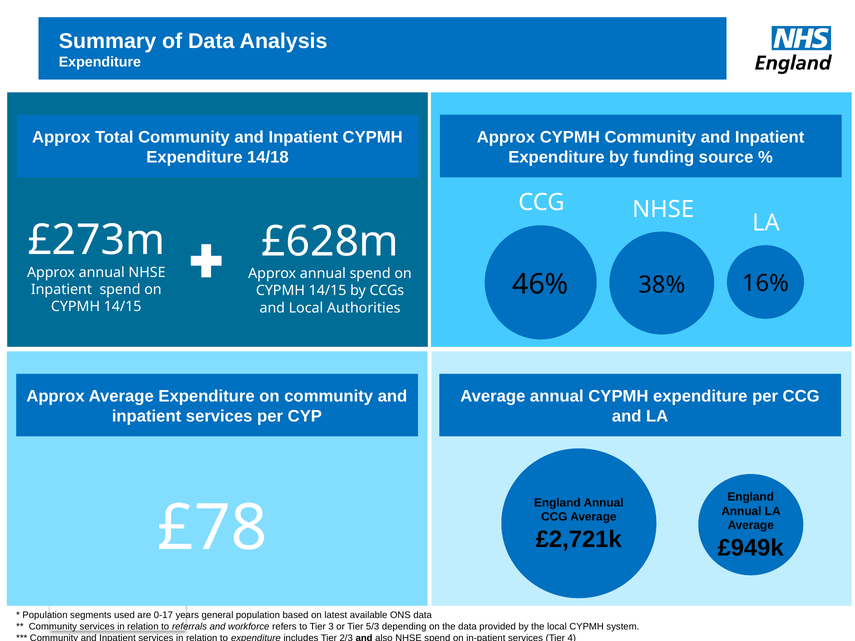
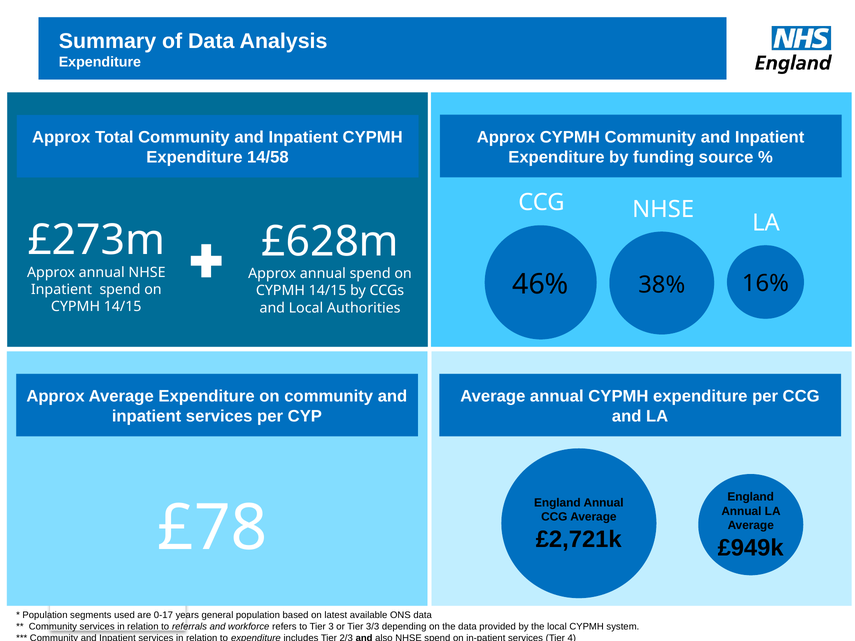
14/18: 14/18 -> 14/58 (268, 157)
5/3: 5/3 -> 3/3 (373, 627)
